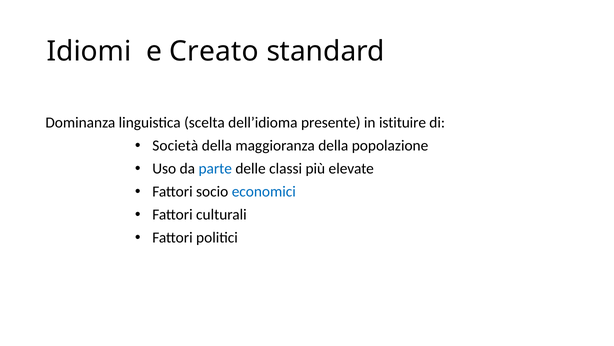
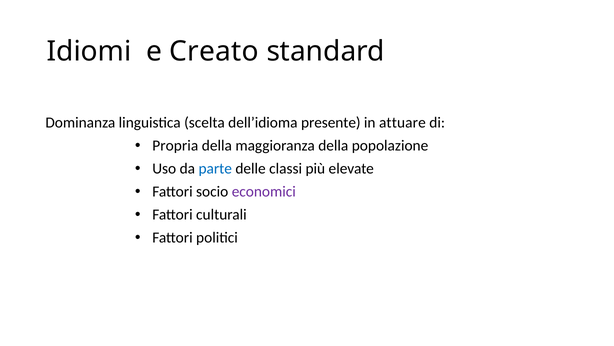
istituire: istituire -> attuare (402, 122)
Società: Società -> Propria (175, 145)
economici colour: blue -> purple (264, 191)
